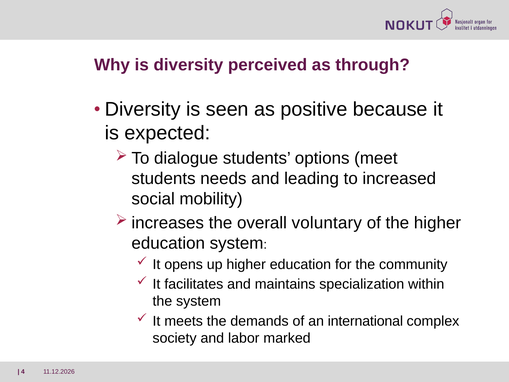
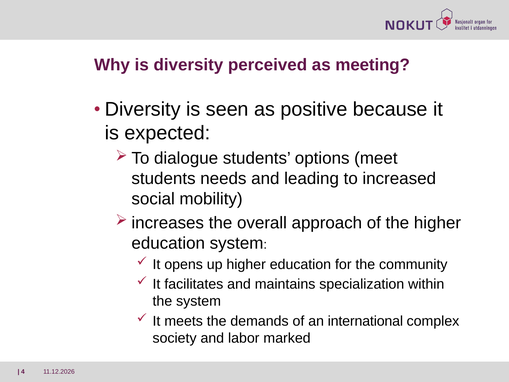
through: through -> meeting (373, 65)
voluntary: voluntary -> approach (327, 223)
